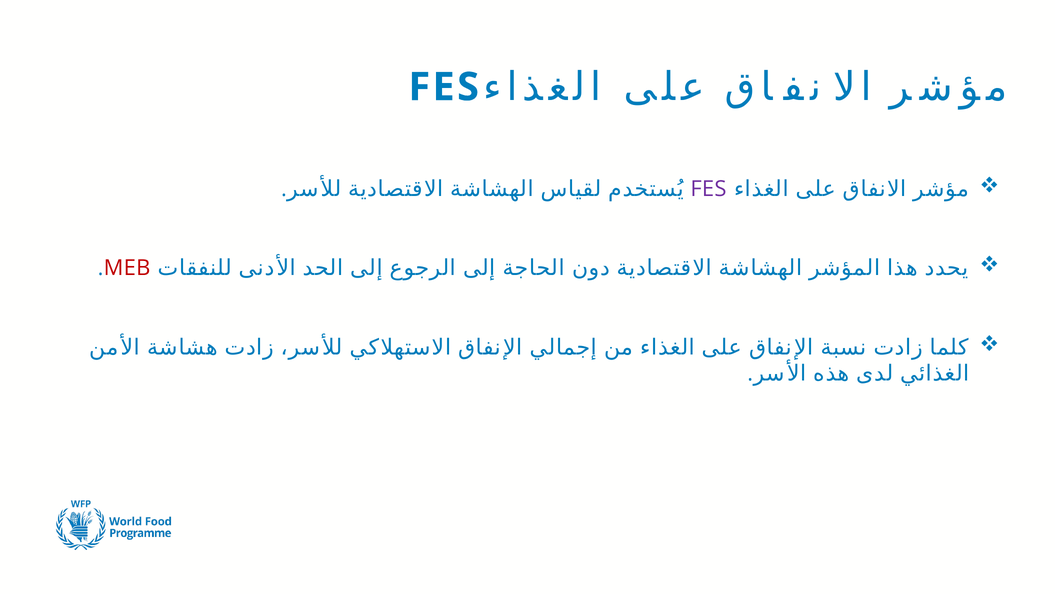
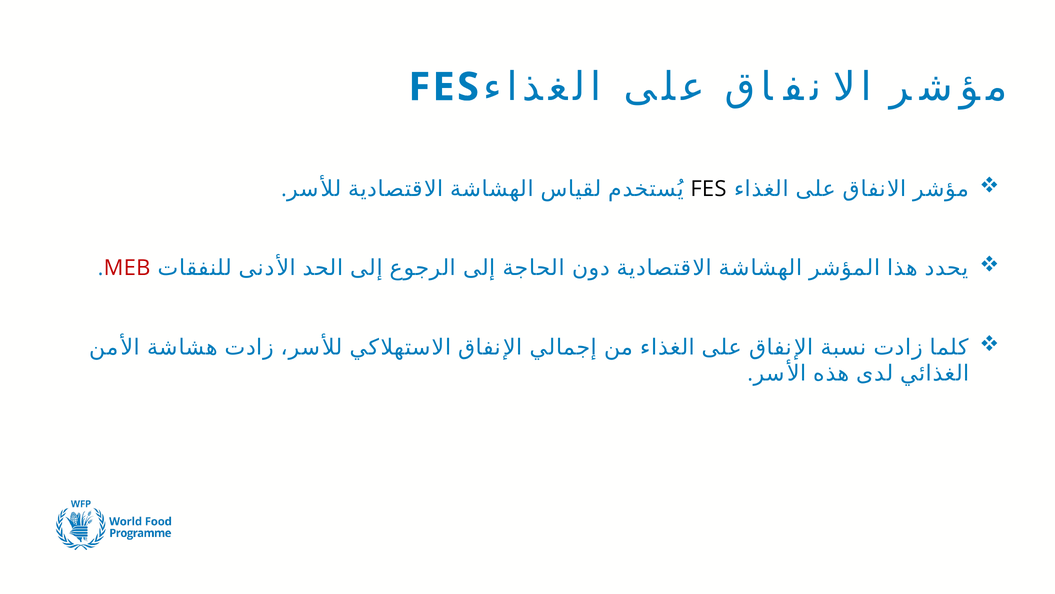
FES colour: purple -> black (708, 189)
